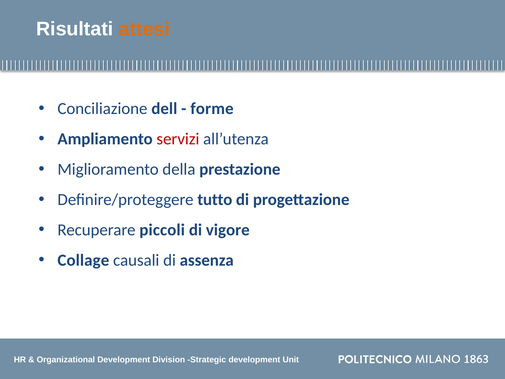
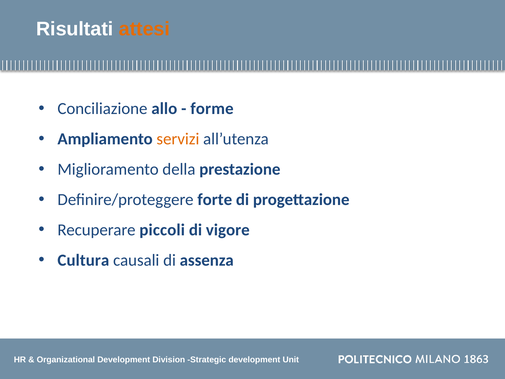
dell: dell -> allo (164, 109)
servizi colour: red -> orange (178, 139)
tutto: tutto -> forte (215, 200)
Collage: Collage -> Cultura (83, 260)
